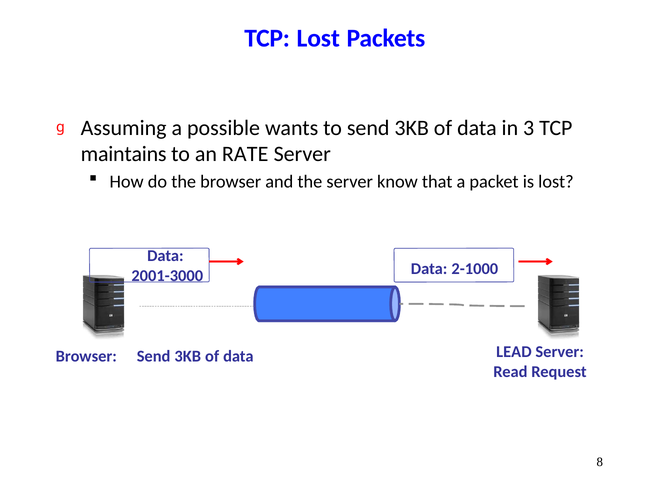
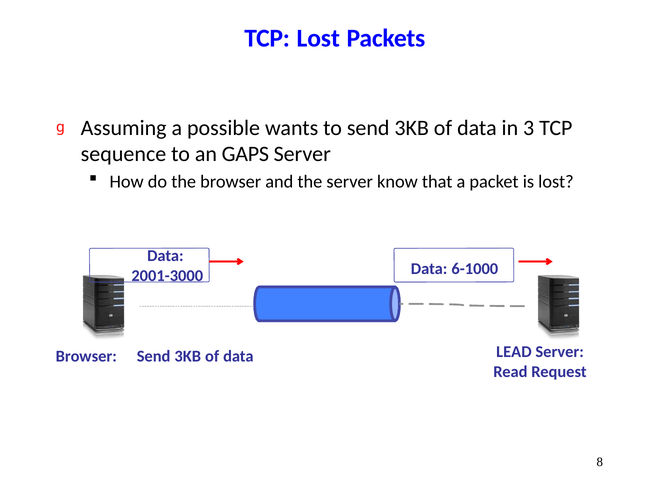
maintains: maintains -> sequence (124, 154)
RATE: RATE -> GAPS (245, 154)
2-1000: 2-1000 -> 6-1000 (475, 269)
